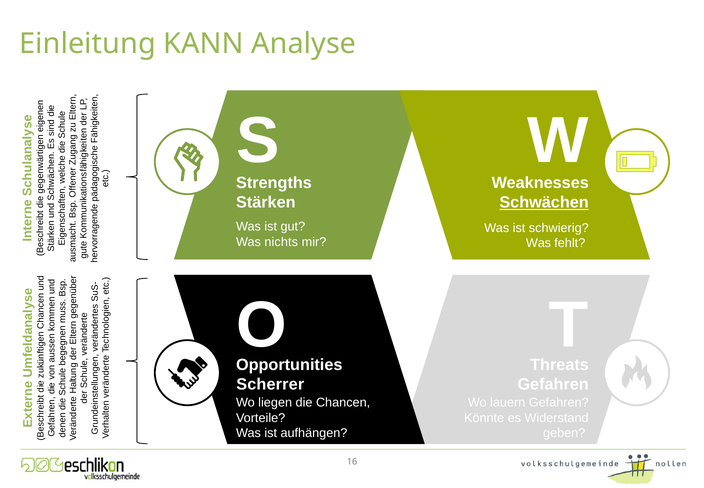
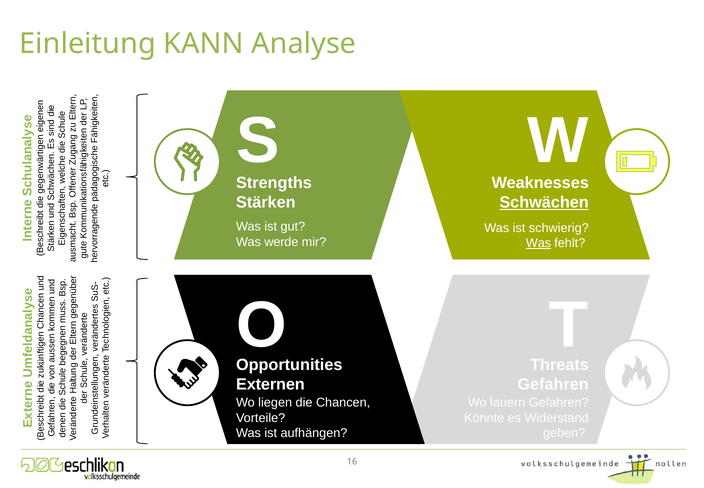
nichts: nichts -> werde (281, 242)
Was underline: none -> present (538, 243)
Scherrer: Scherrer -> Externen (270, 384)
